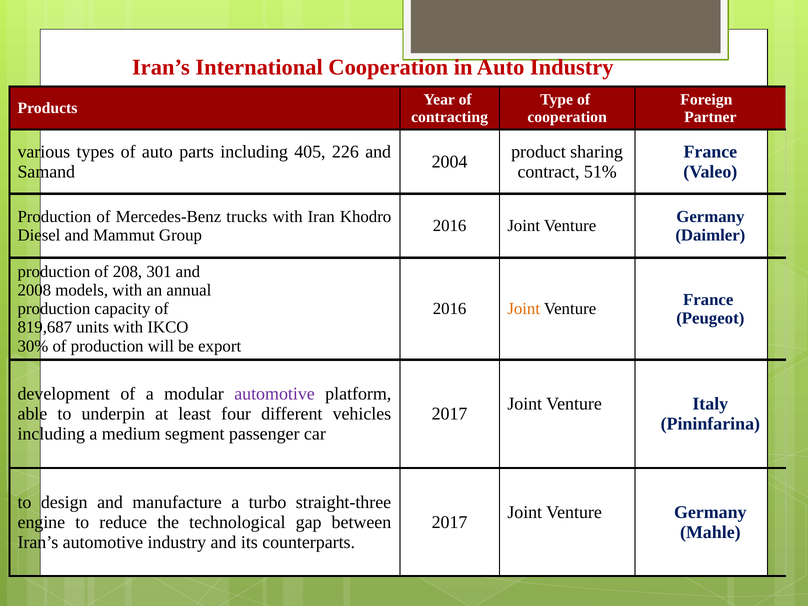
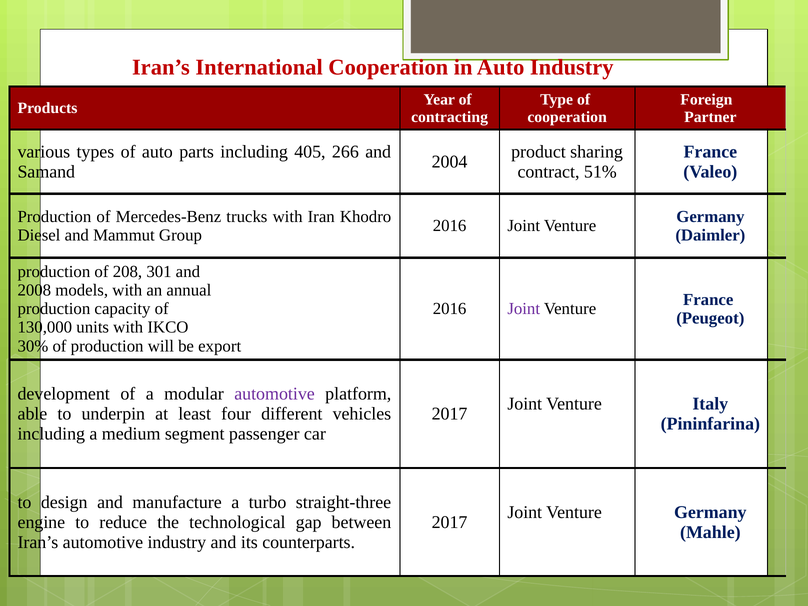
226: 226 -> 266 (345, 152)
Joint colour: orange -> purple (524, 309)
819,687: 819,687 -> 130,000 (45, 327)
